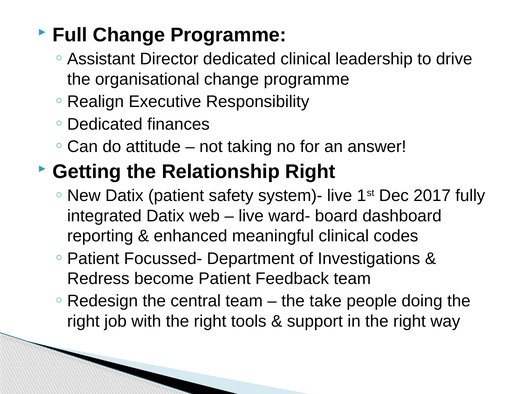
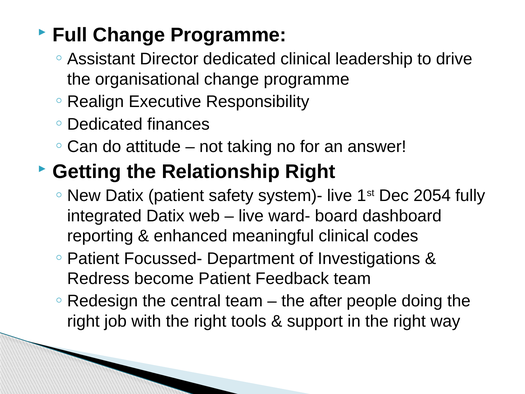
2017: 2017 -> 2054 (432, 196)
take: take -> after (326, 301)
